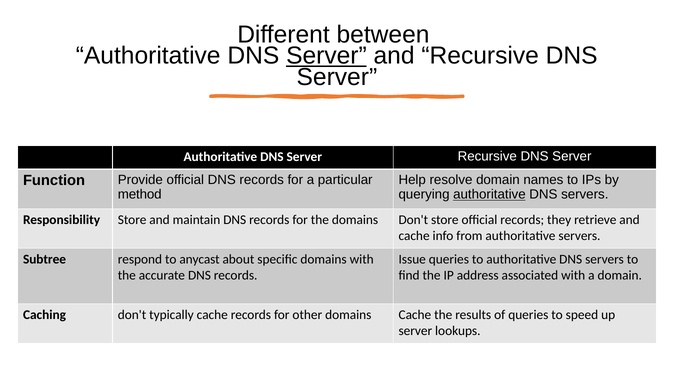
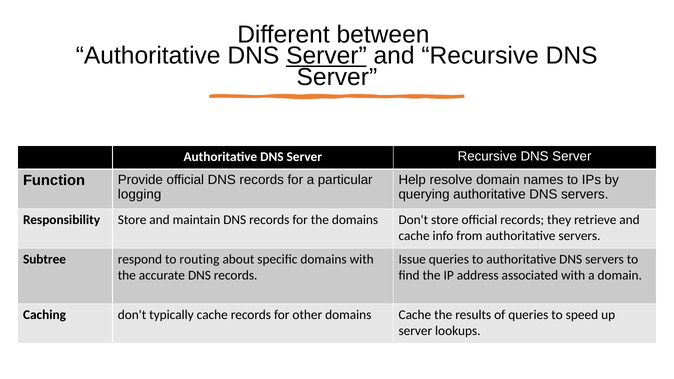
method: method -> logging (140, 194)
authoritative underline: present -> none (489, 194)
anycast: anycast -> routing (199, 259)
